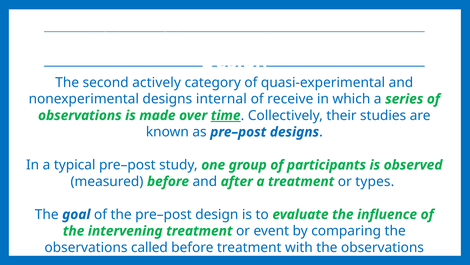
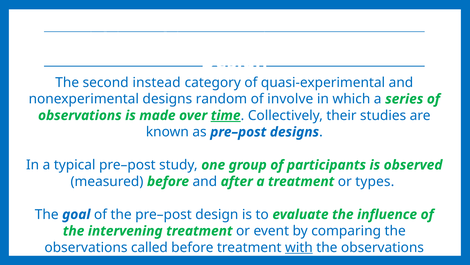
actively: actively -> instead (157, 82)
internal: internal -> random (221, 99)
receive: receive -> involve (290, 99)
with underline: none -> present (299, 247)
